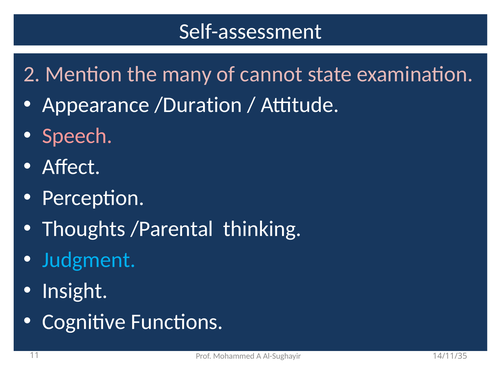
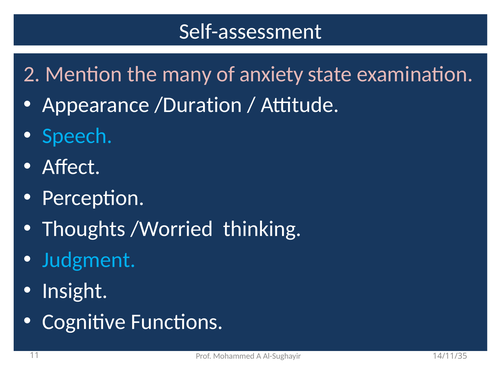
cannot: cannot -> anxiety (271, 74)
Speech colour: pink -> light blue (77, 136)
/Parental: /Parental -> /Worried (172, 229)
